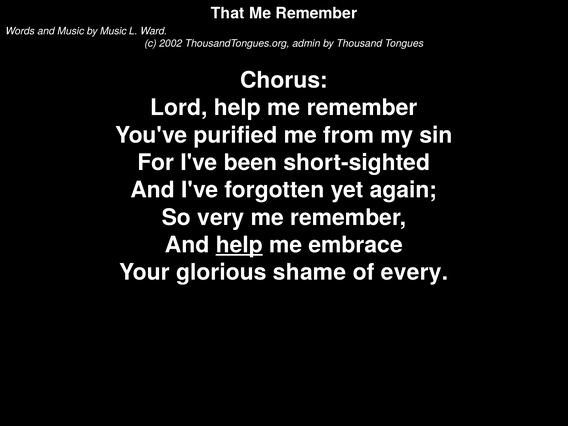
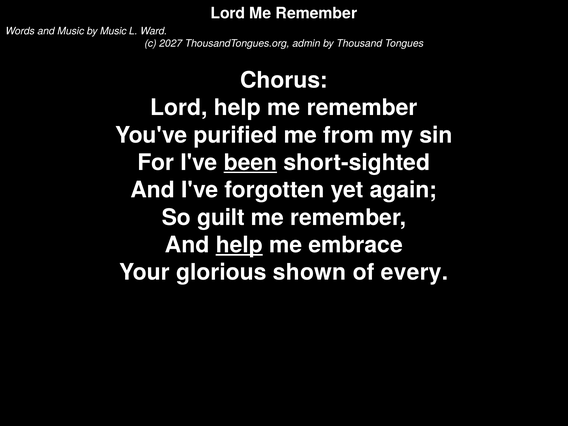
That: That -> Lord (228, 13)
2002: 2002 -> 2027 (171, 43)
been underline: none -> present (250, 163)
very: very -> guilt (221, 218)
shame: shame -> shown (310, 272)
